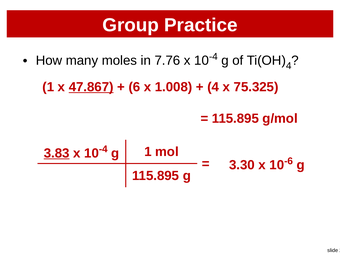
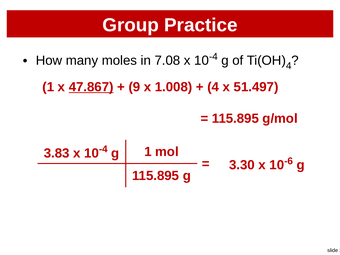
7.76: 7.76 -> 7.08 (167, 60)
6: 6 -> 9 (134, 87)
75.325: 75.325 -> 51.497 (256, 87)
3.83 underline: present -> none (57, 153)
